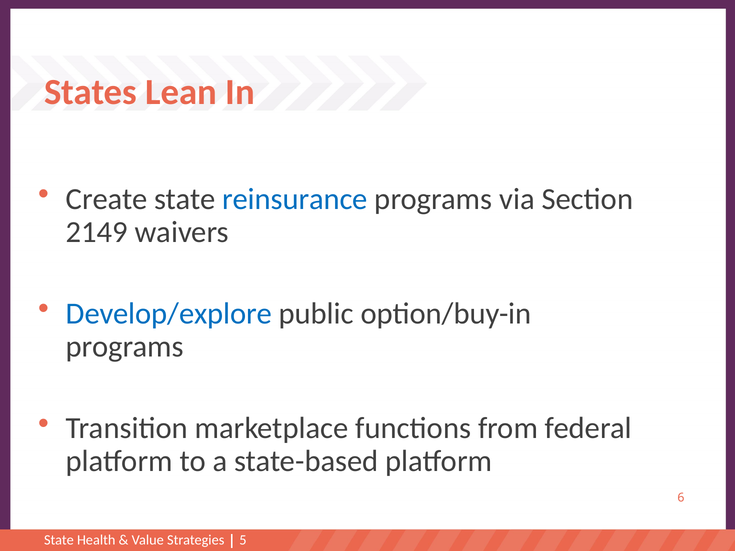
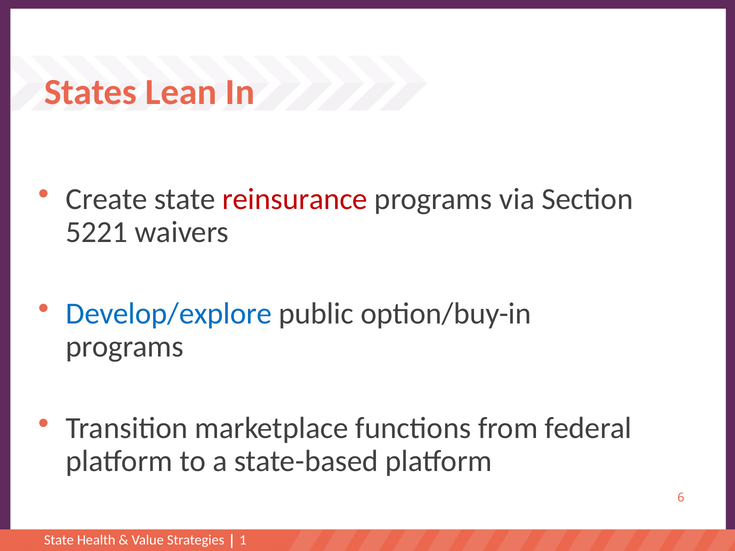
reinsurance colour: blue -> red (295, 199)
2149: 2149 -> 5221 (97, 232)
5: 5 -> 1 (243, 540)
